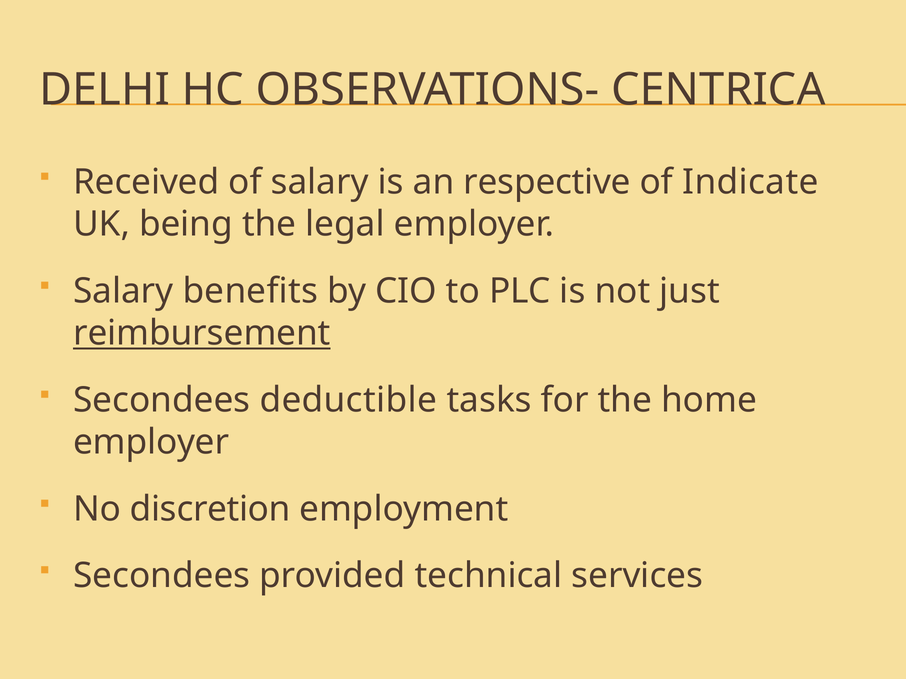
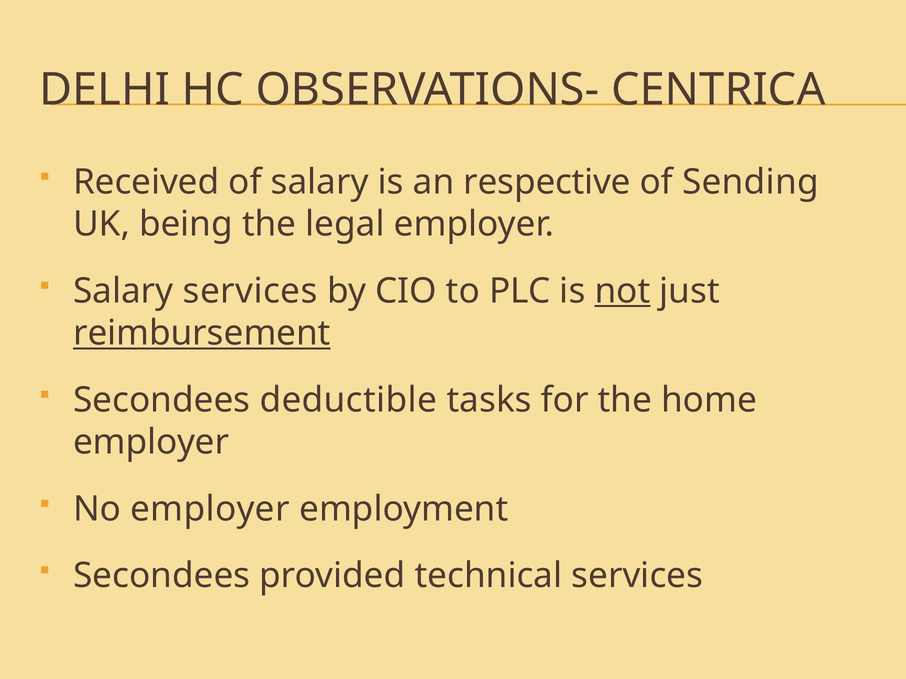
Indicate: Indicate -> Sending (750, 182)
Salary benefits: benefits -> services (250, 291)
not underline: none -> present (622, 291)
No discretion: discretion -> employer (210, 509)
